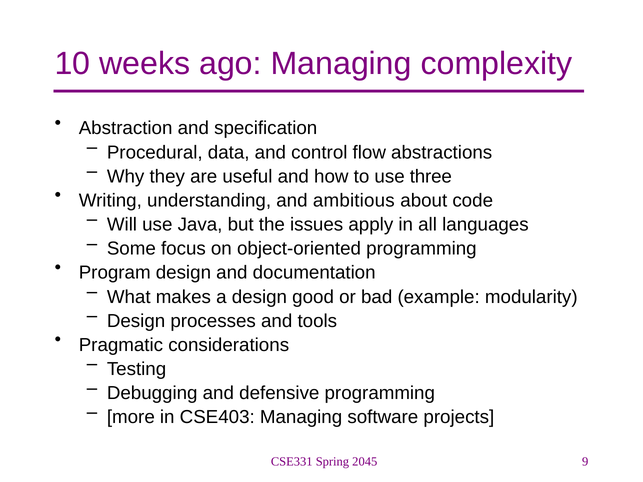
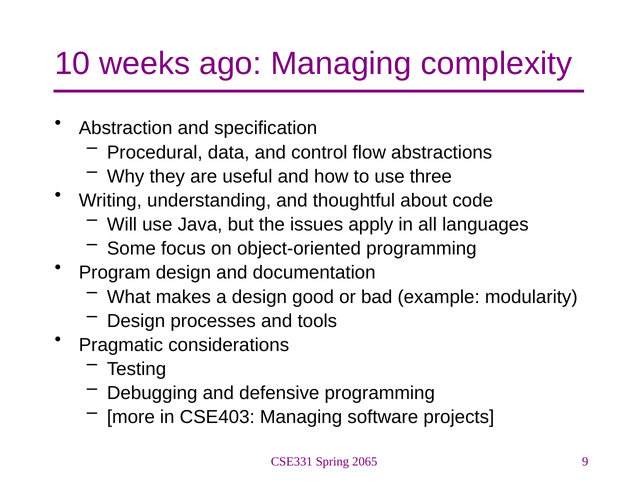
ambitious: ambitious -> thoughtful (354, 201)
2045: 2045 -> 2065 (365, 462)
